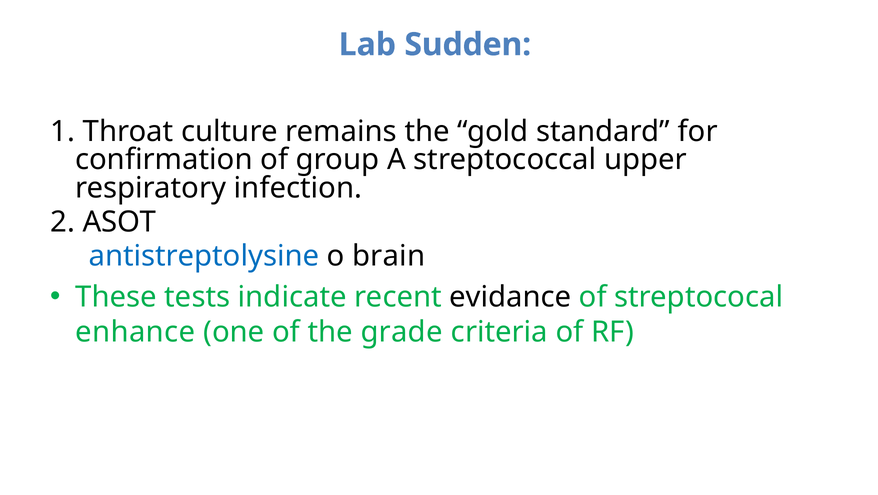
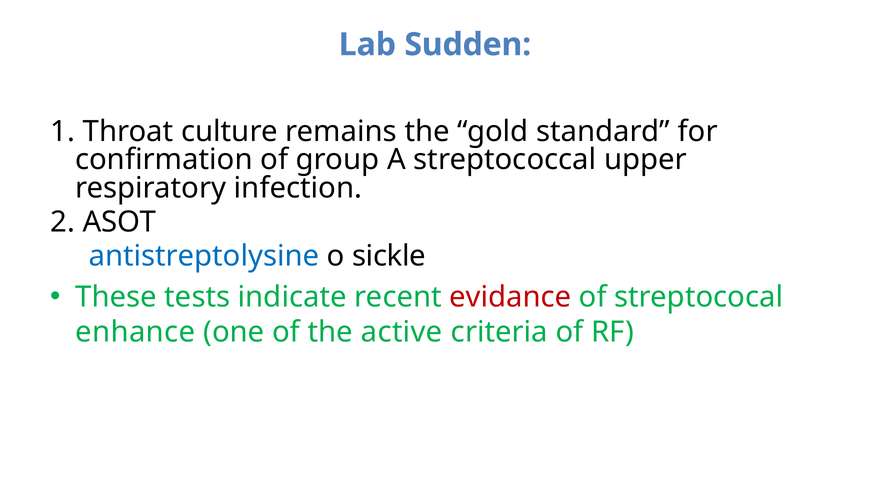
brain: brain -> sickle (389, 256)
evidance colour: black -> red (510, 297)
grade: grade -> active (402, 332)
